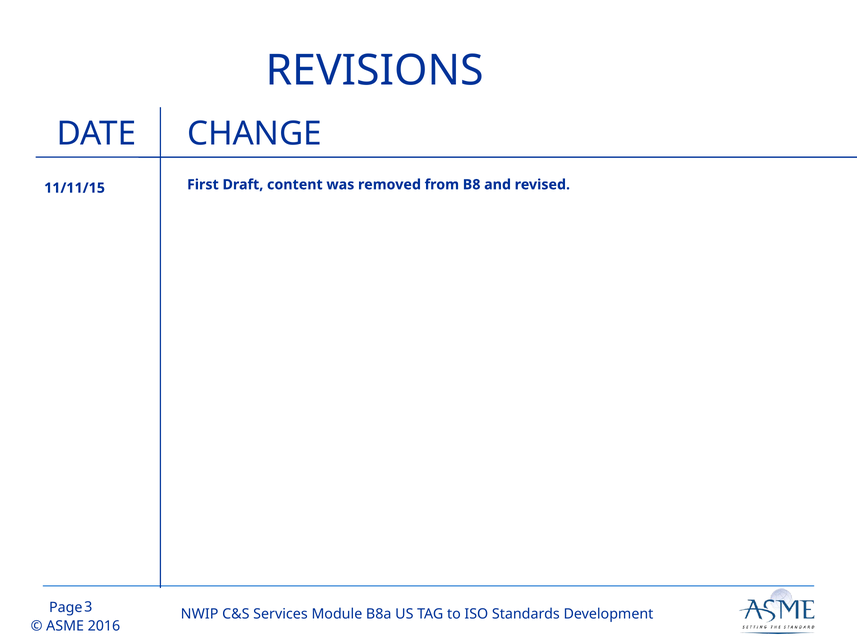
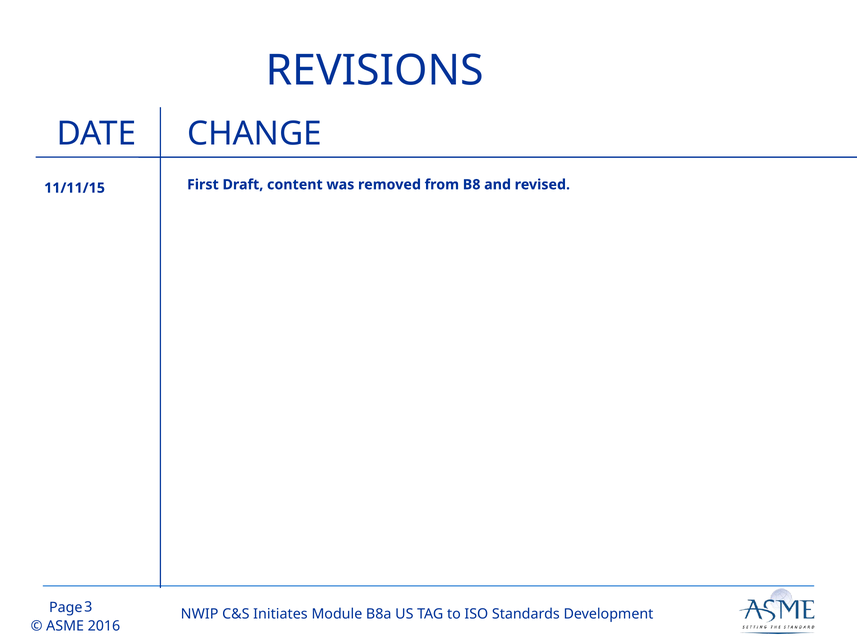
Services: Services -> Initiates (280, 614)
